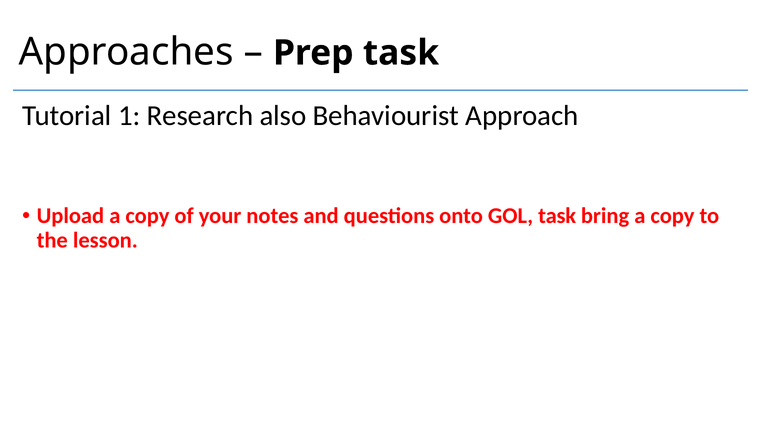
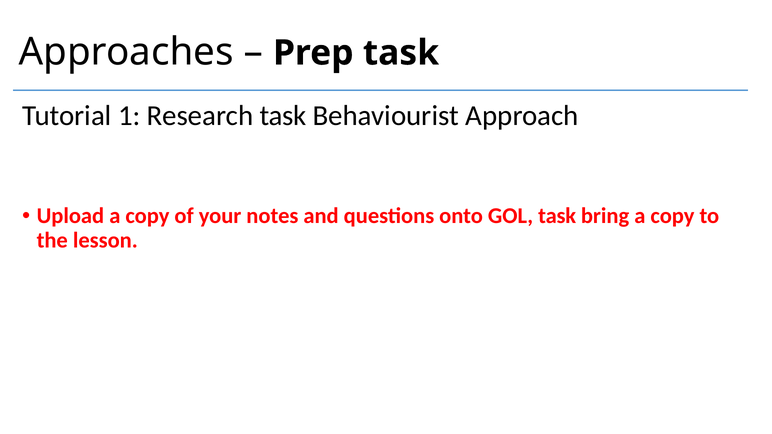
Research also: also -> task (283, 116)
